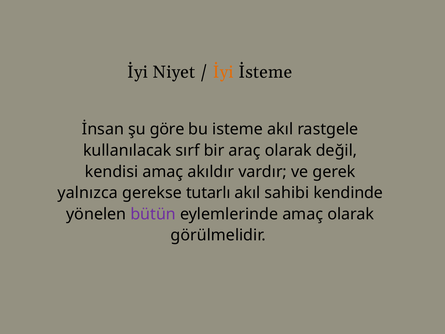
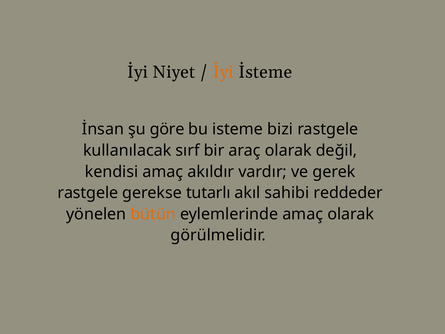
isteme akıl: akıl -> bizi (280, 129)
yalnızca: yalnızca -> rastgele (88, 193)
kendinde: kendinde -> reddeder (348, 193)
bütün colour: purple -> orange (153, 214)
